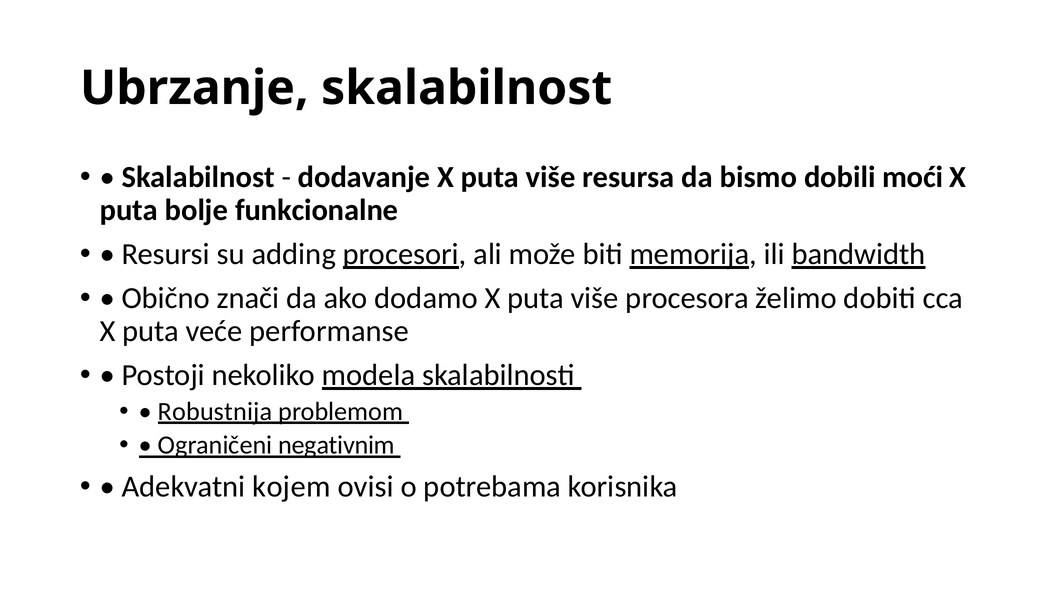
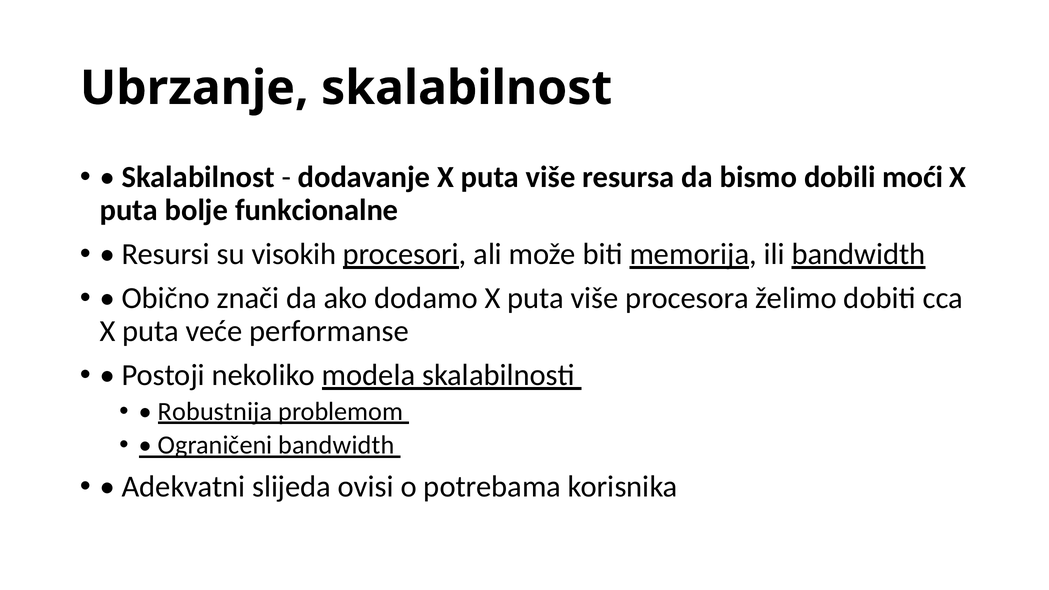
adding: adding -> visokih (294, 254)
Ograničeni negativnim: negativnim -> bandwidth (336, 445)
kojem: kojem -> slijeda (292, 487)
